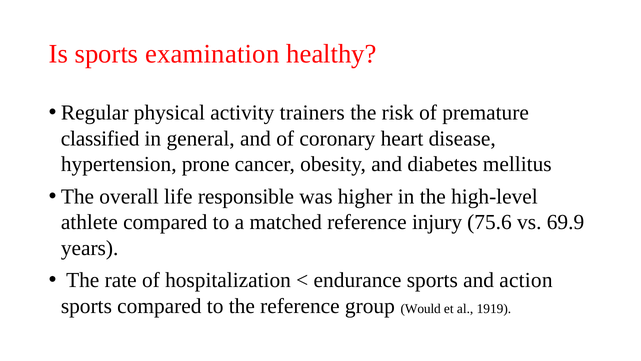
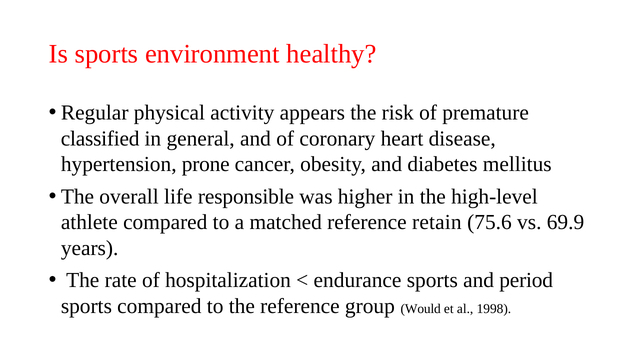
examination: examination -> environment (212, 54)
trainers: trainers -> appears (312, 113)
injury: injury -> retain (437, 222)
action: action -> period (526, 280)
1919: 1919 -> 1998 (494, 308)
